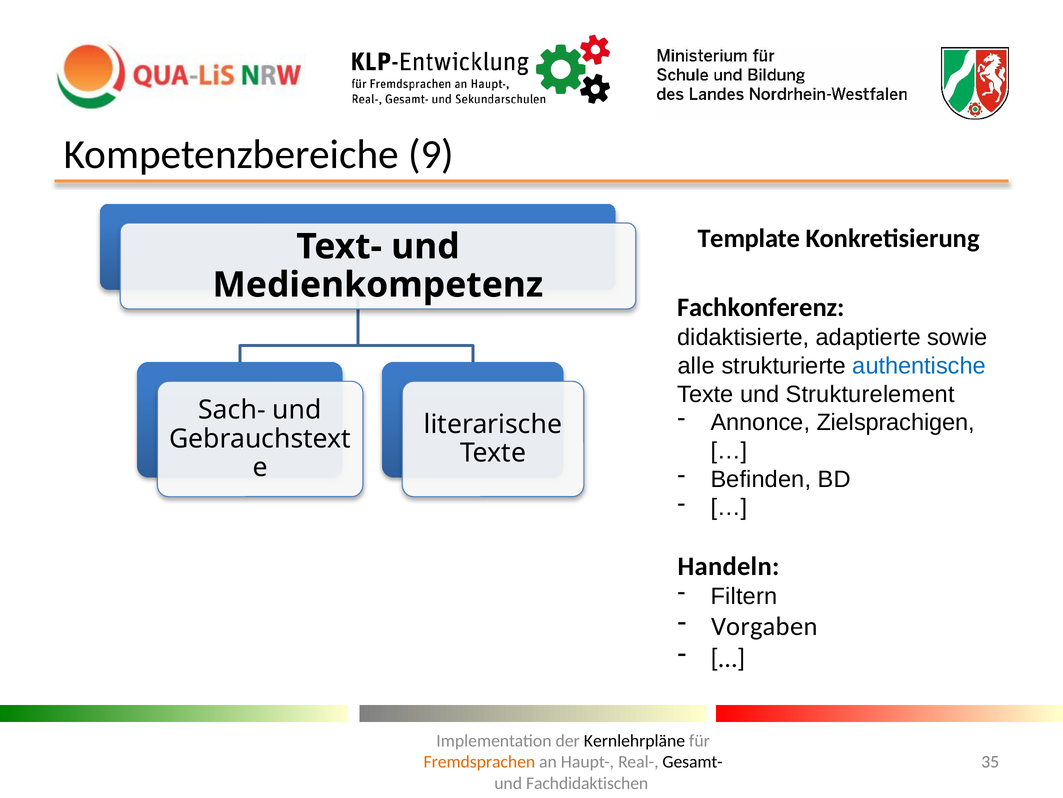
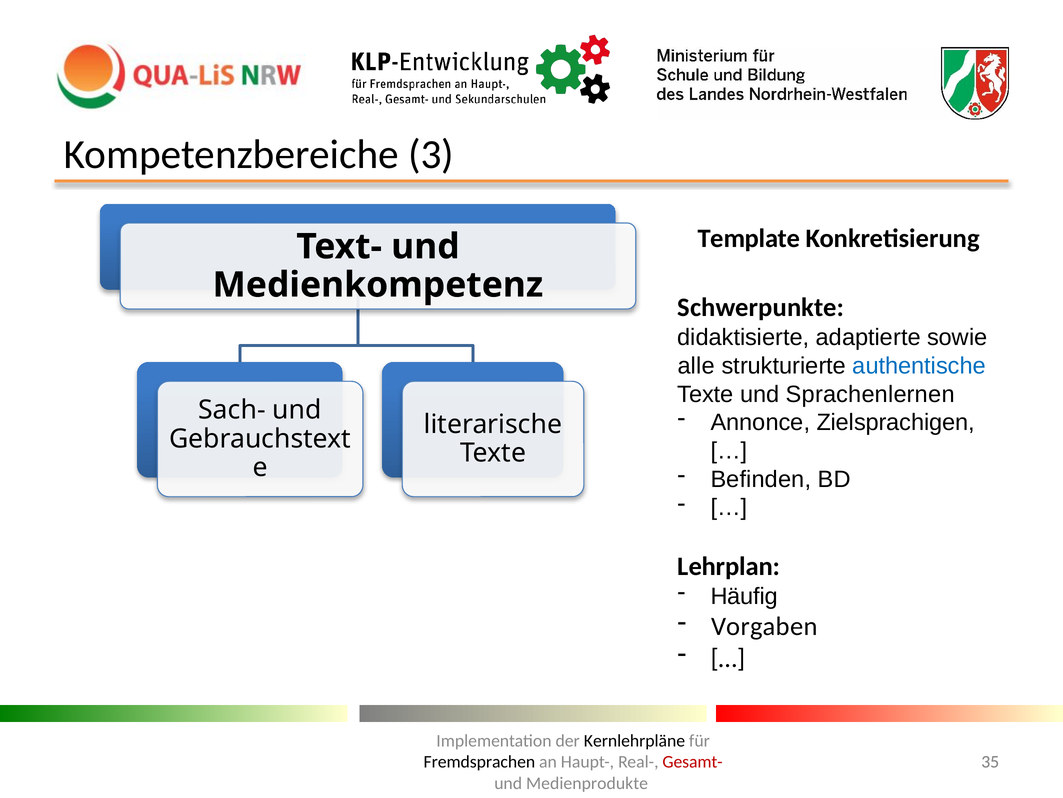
9: 9 -> 3 (431, 155)
Fachkonferenz: Fachkonferenz -> Schwerpunkte (761, 307)
Strukturelement: Strukturelement -> Sprachenlernen (870, 394)
Handeln: Handeln -> Lehrplan (729, 566)
Filtern: Filtern -> Häufig (744, 596)
Fremdsprachen colour: orange -> black (479, 761)
Gesamt- colour: black -> red (693, 761)
Fachdidaktischen: Fachdidaktischen -> Medienprodukte (587, 783)
